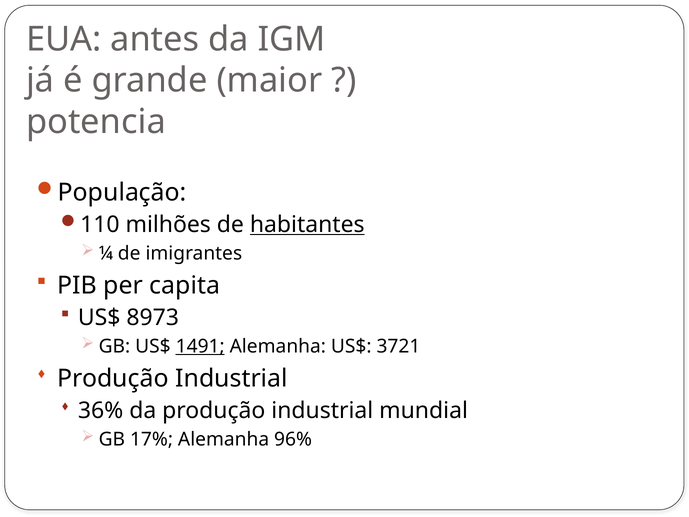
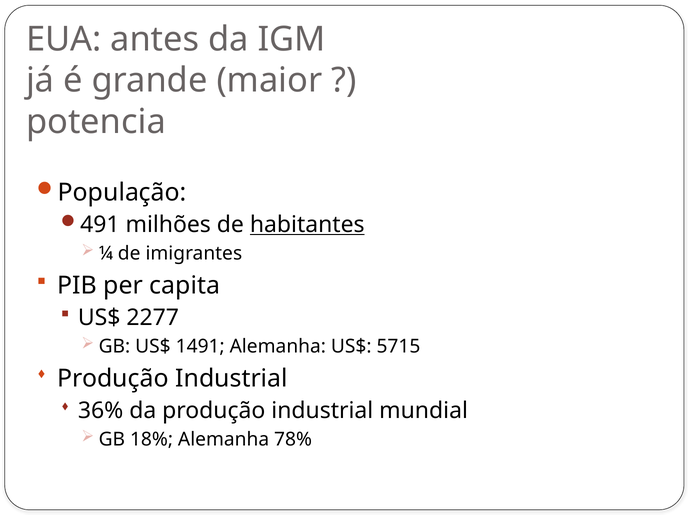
110: 110 -> 491 (100, 225)
8973: 8973 -> 2277 (153, 318)
1491 underline: present -> none (200, 346)
3721: 3721 -> 5715 (398, 346)
17%: 17% -> 18% (152, 439)
96%: 96% -> 78% (293, 439)
